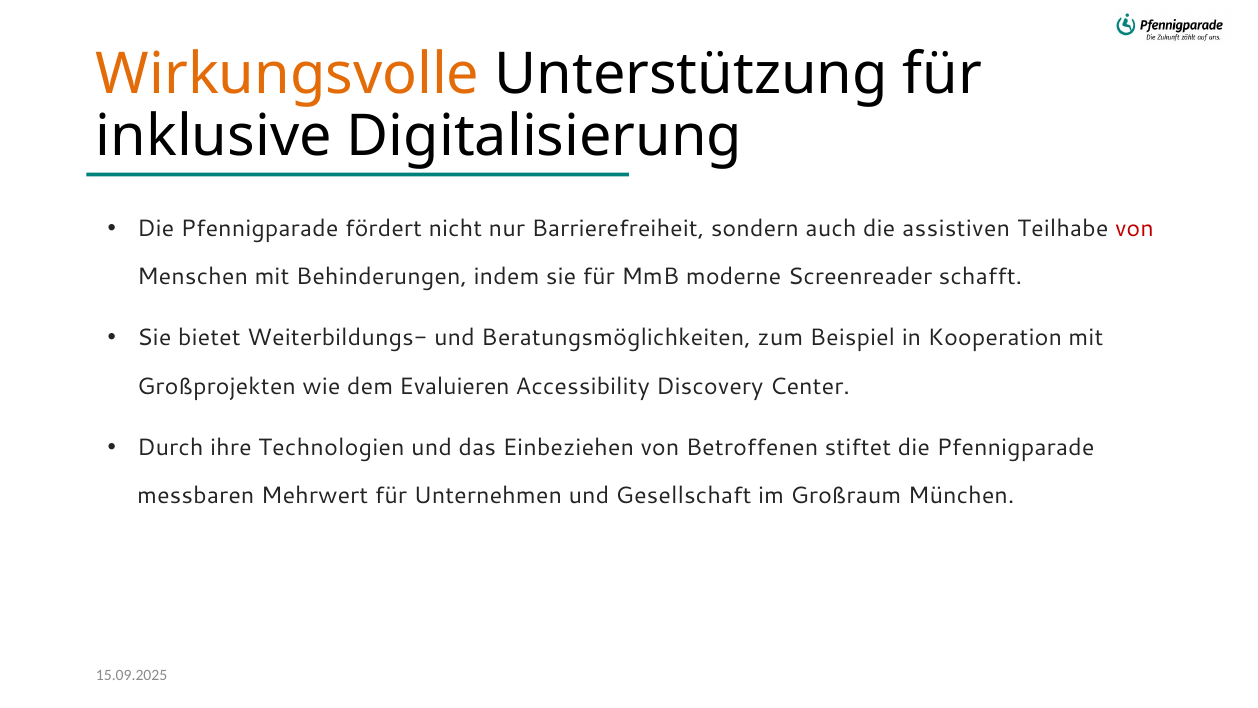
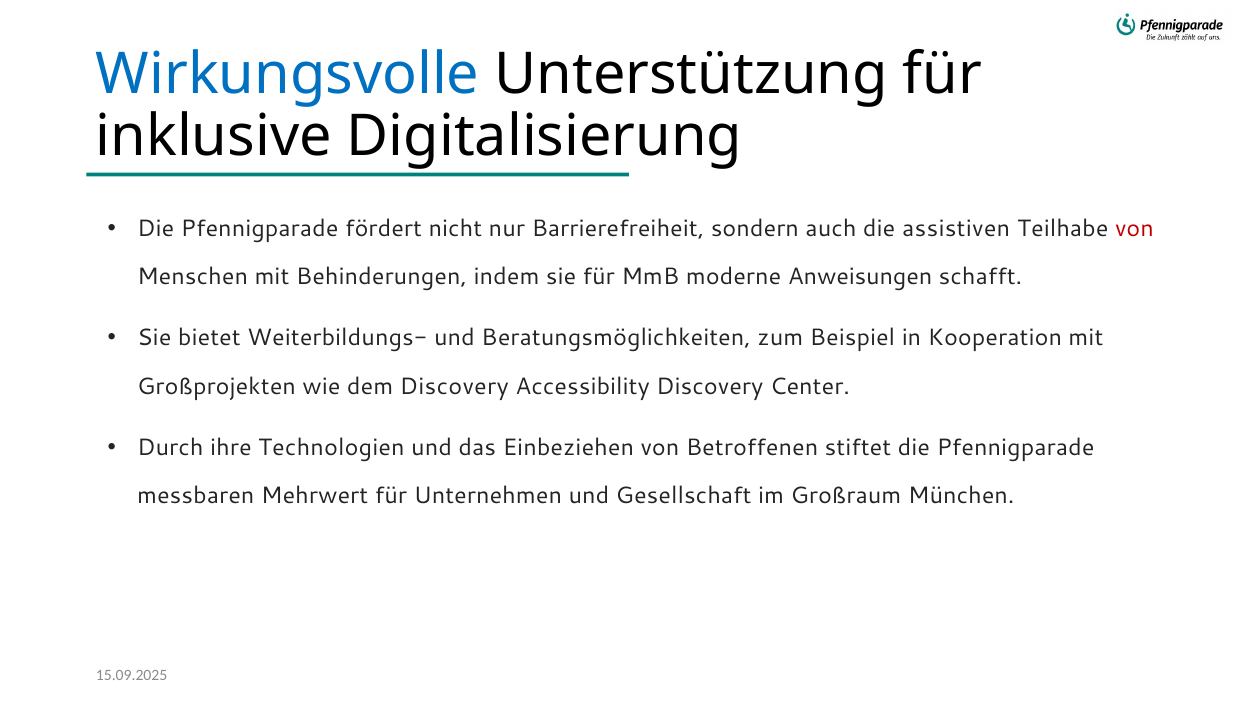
Wirkungsvolle colour: orange -> blue (288, 75)
Screenreader: Screenreader -> Anweisungen (860, 277)
dem Evaluieren: Evaluieren -> Discovery (454, 386)
